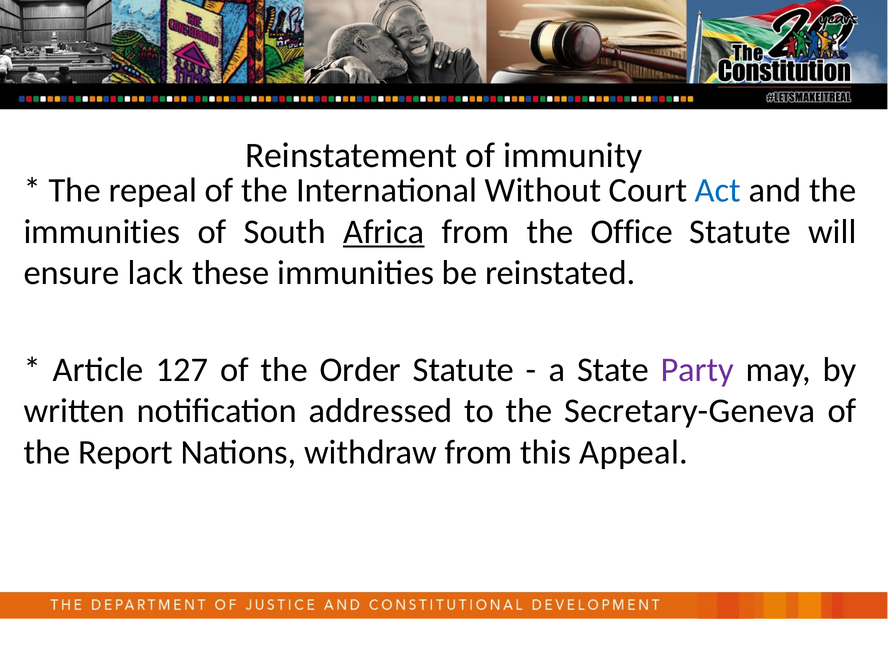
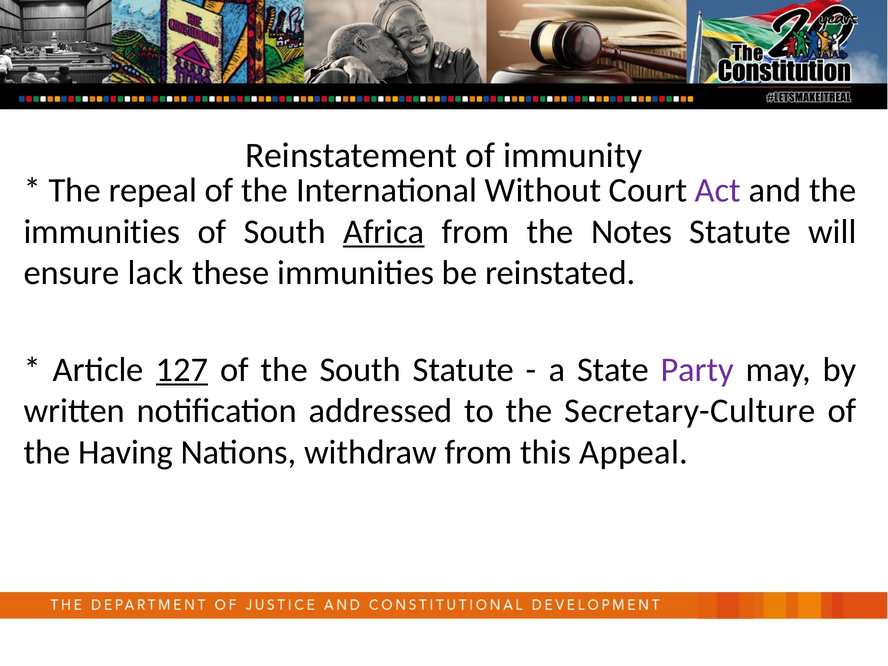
Act colour: blue -> purple (718, 190)
Office: Office -> Notes (632, 232)
127 underline: none -> present (182, 370)
the Order: Order -> South (360, 370)
Secretary-Geneva: Secretary-Geneva -> Secretary-Culture (690, 411)
Report: Report -> Having (126, 452)
